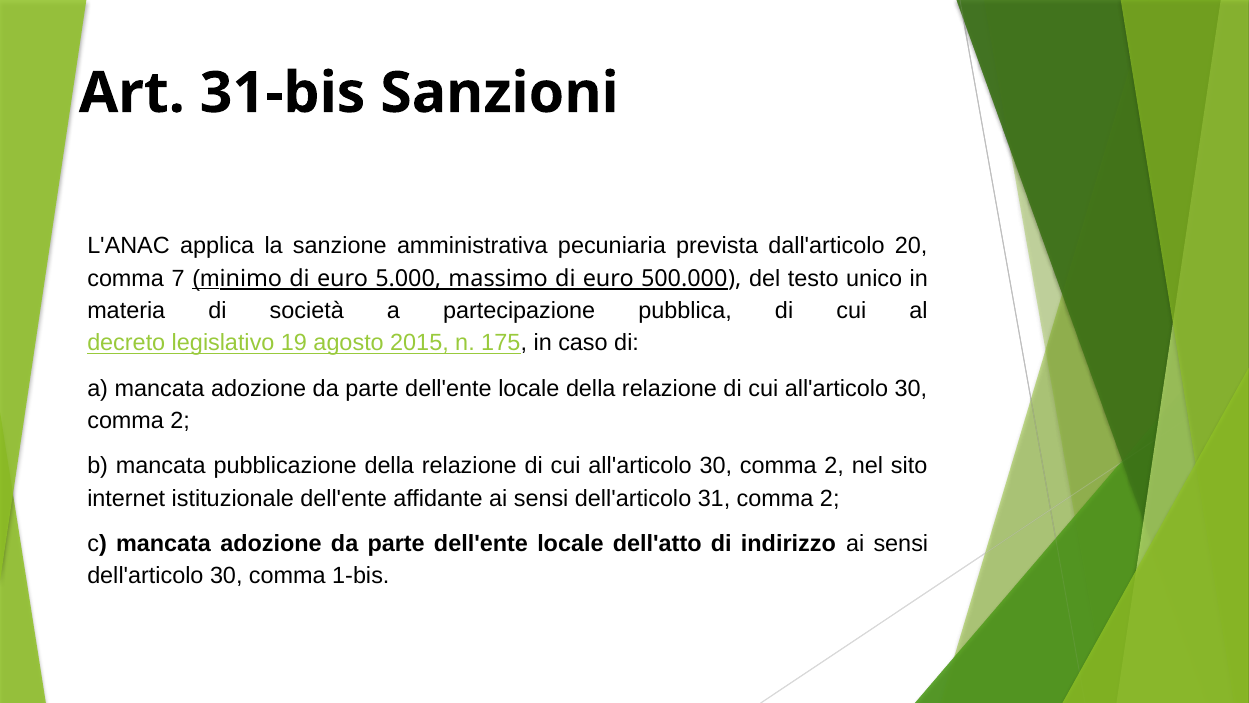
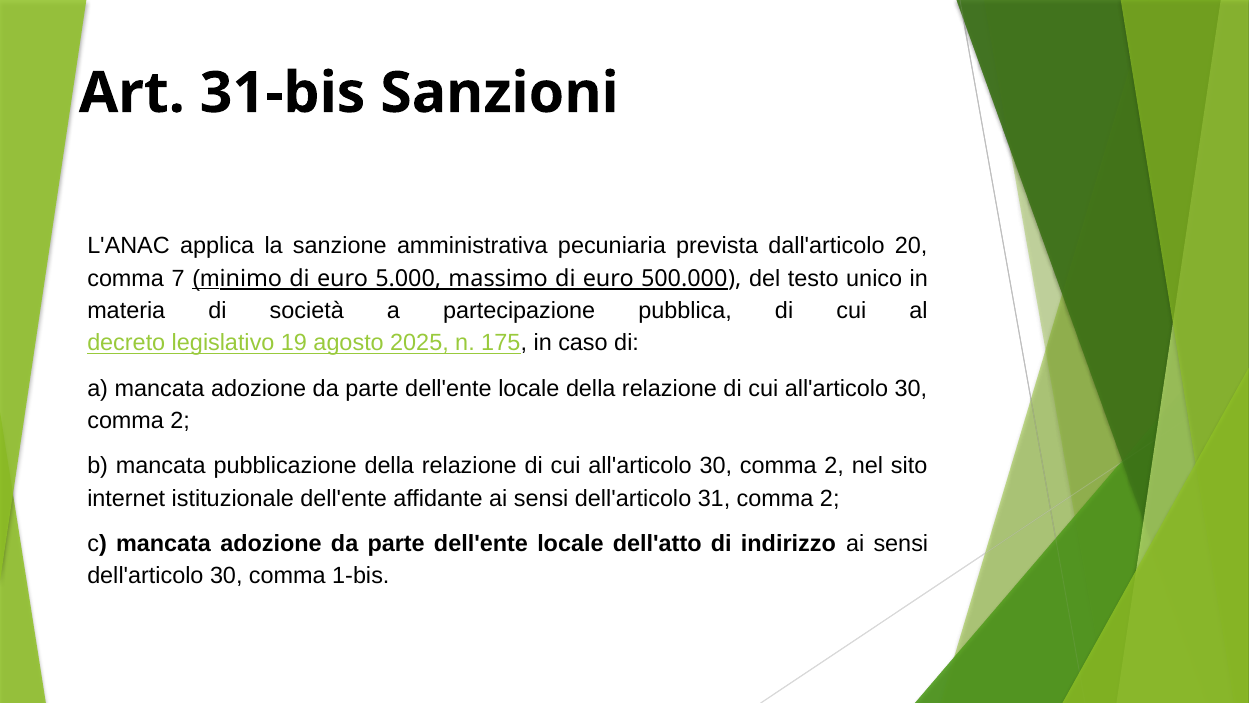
2015: 2015 -> 2025 (419, 343)
